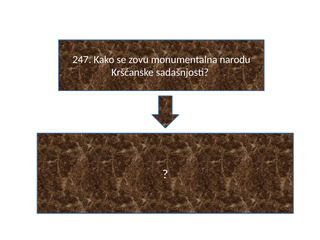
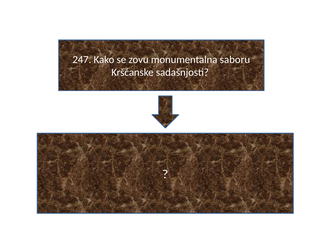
narodu: narodu -> saboru (235, 60)
